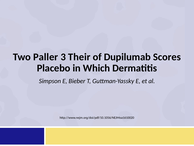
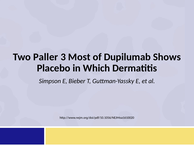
Their: Their -> Most (79, 57)
Scores: Scores -> Shows (167, 57)
